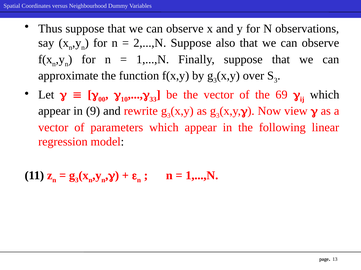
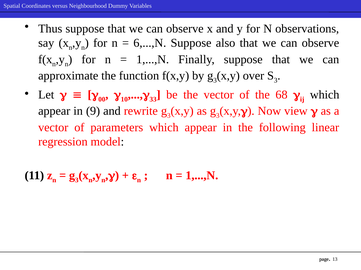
2,...,N: 2,...,N -> 6,...,N (150, 43)
69: 69 -> 68 (282, 95)
